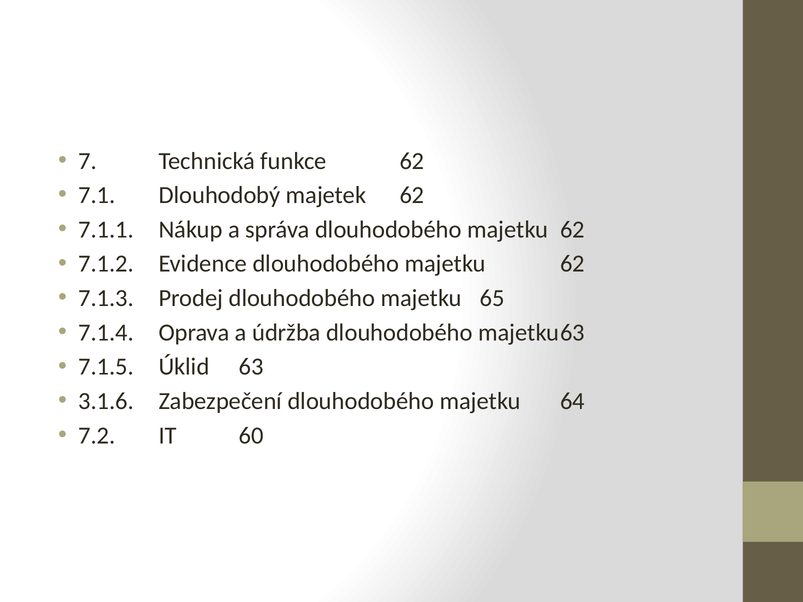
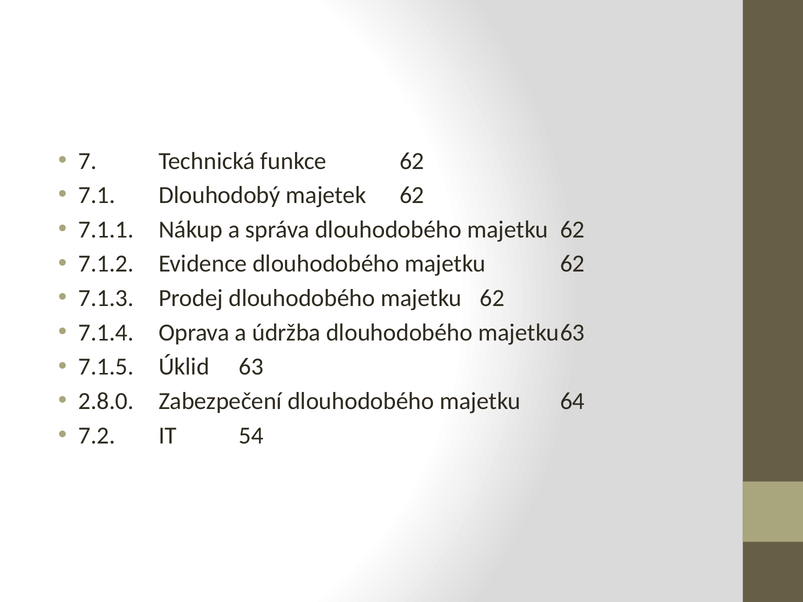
Prodej dlouhodobého majetku 65: 65 -> 62 (492, 298)
3.1.6: 3.1.6 -> 2.8.0 (106, 401)
60: 60 -> 54 (251, 436)
